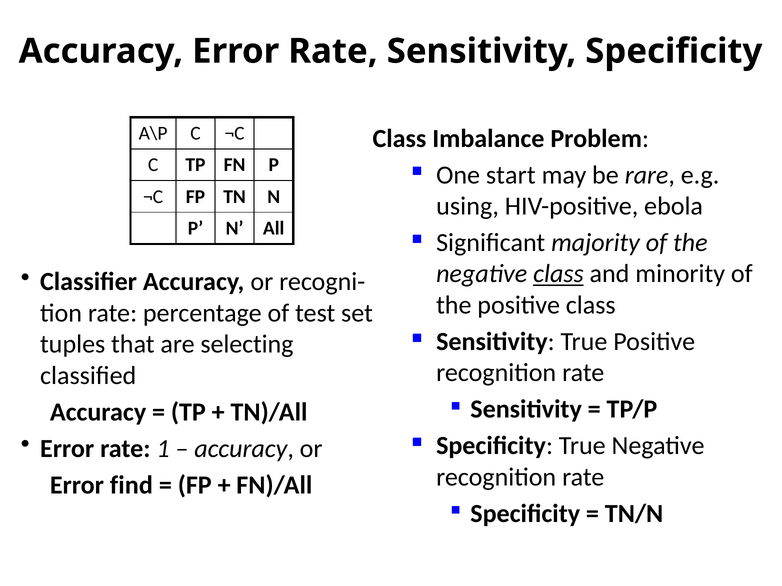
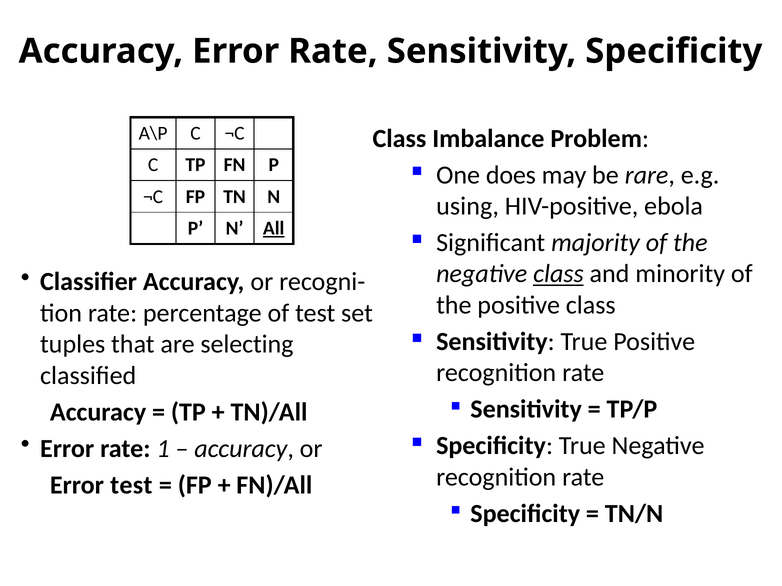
start: start -> does (511, 175)
All underline: none -> present (274, 229)
Error find: find -> test (131, 485)
